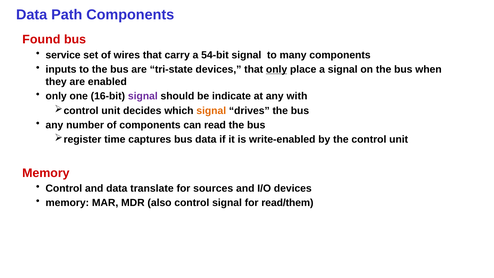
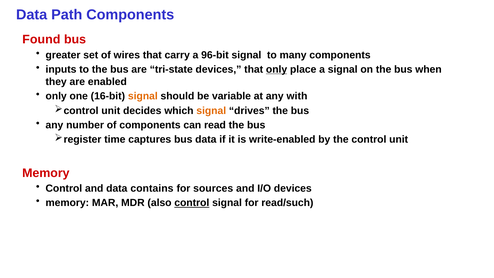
service: service -> greater (63, 55)
54-bit: 54-bit -> 96-bit (215, 55)
signal colour: purple -> orange (143, 96)
indicate: indicate -> variable (231, 96)
translate: translate -> contains (152, 188)
control underline: none -> present (192, 203)
read/them: read/them -> read/such (287, 203)
